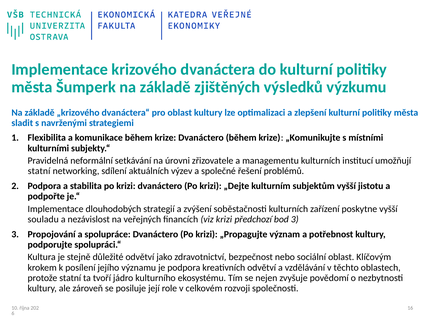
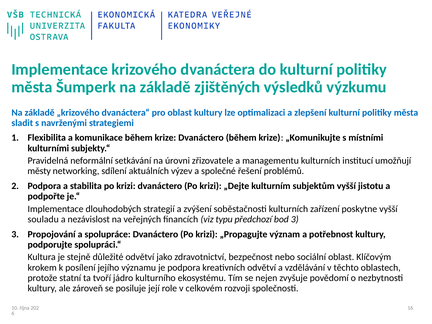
statní: statní -> městy (39, 171)
viz krizi: krizi -> typu (224, 219)
